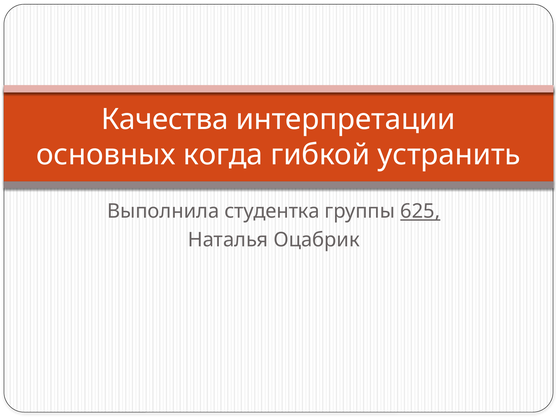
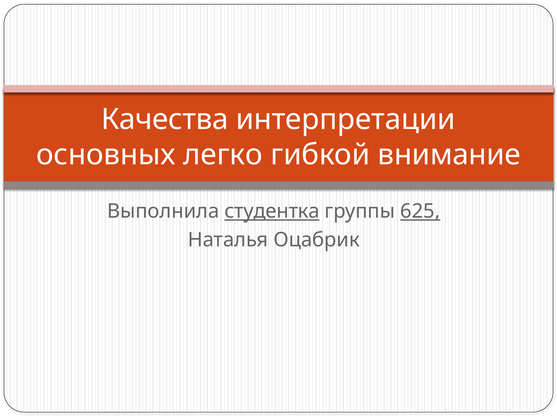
когда: когда -> легко (223, 155)
устранить: устранить -> внимание (449, 155)
студентка underline: none -> present (272, 211)
